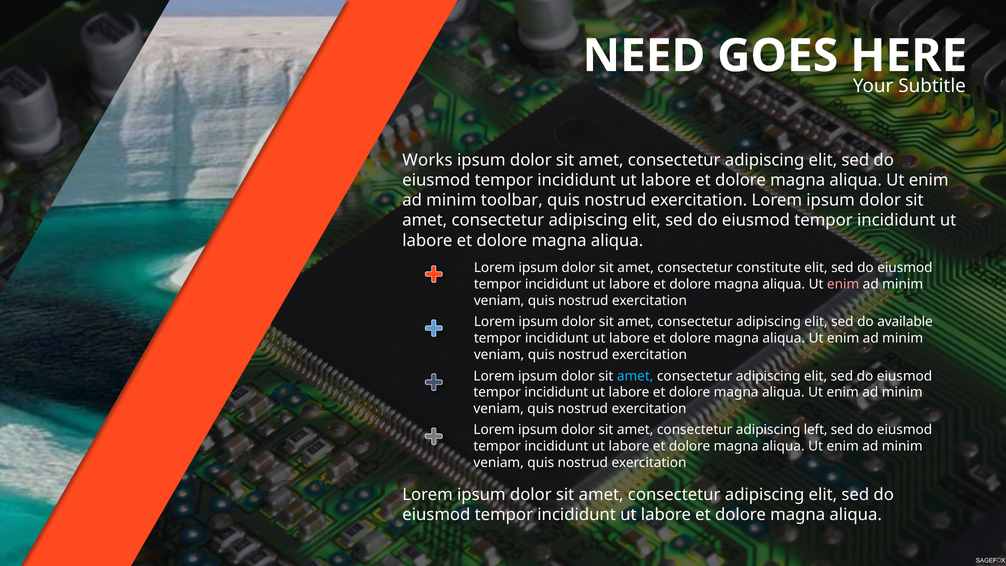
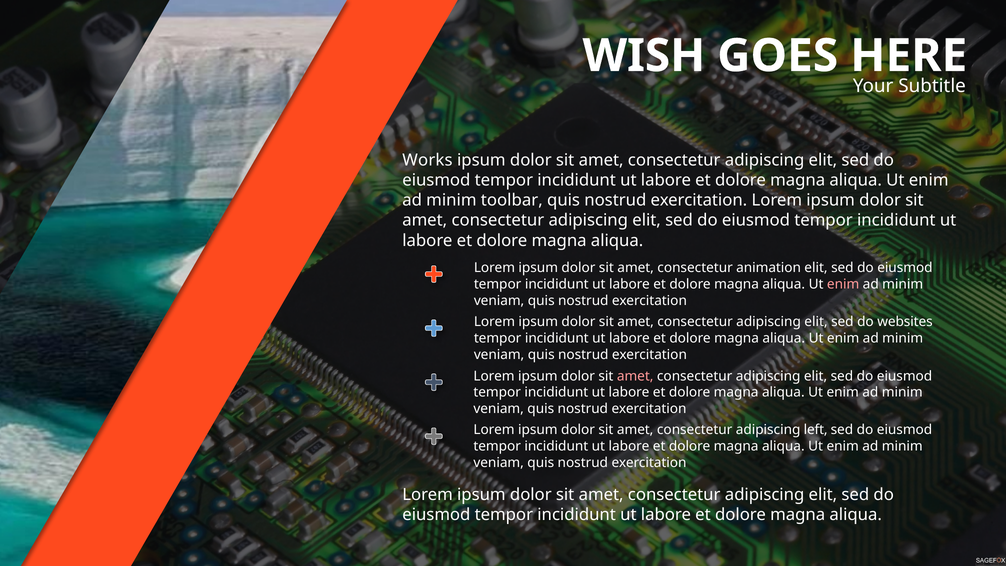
NEED: NEED -> WISH (644, 56)
constitute: constitute -> animation (769, 268)
available: available -> websites (905, 322)
amet colour: light blue -> pink (635, 376)
